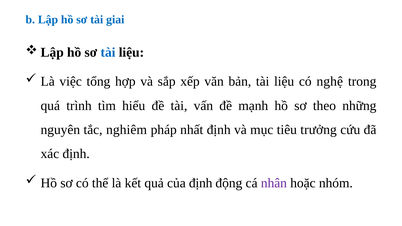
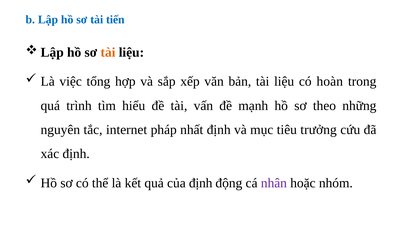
giai: giai -> tiến (115, 20)
tài colour: blue -> orange (108, 52)
nghệ: nghệ -> hoàn (330, 82)
nghiêm: nghiêm -> internet (127, 130)
